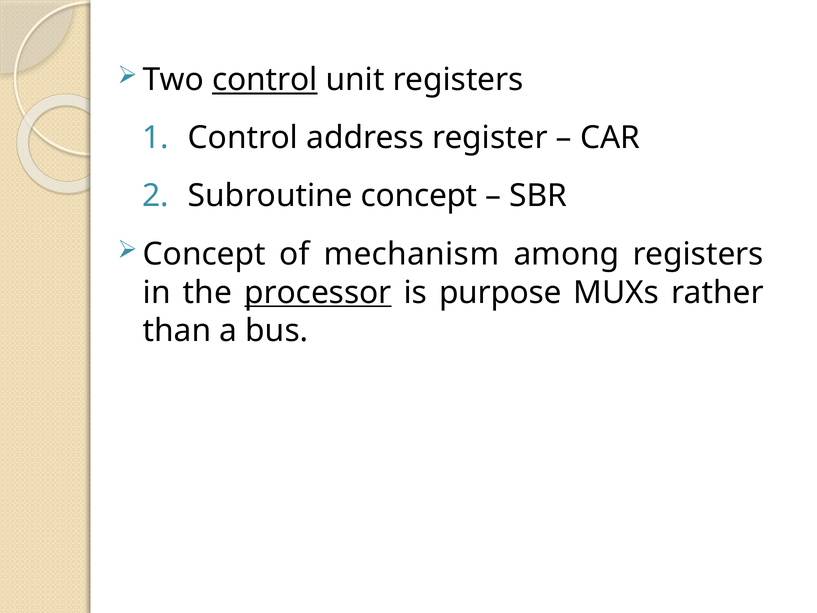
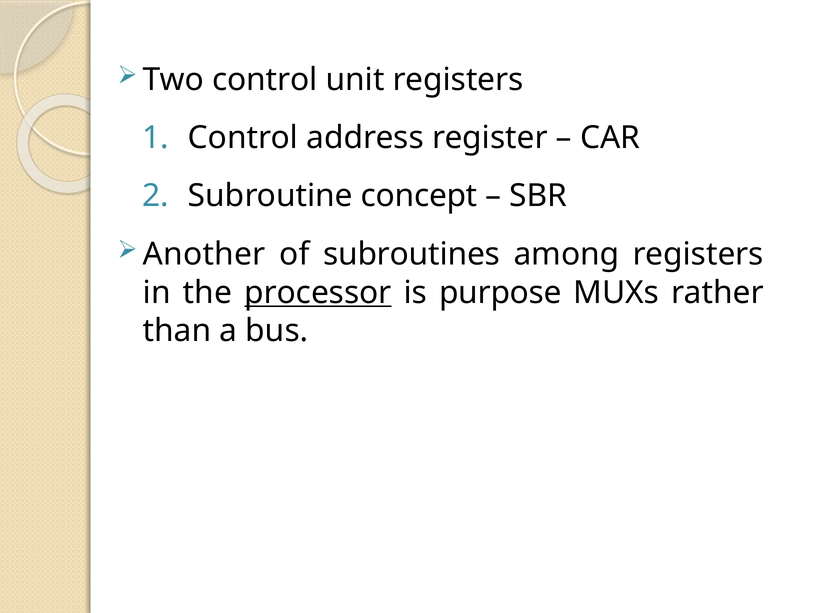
control underline: present -> none (265, 80)
Concept: Concept -> Another (204, 254)
mechanism: mechanism -> subroutines (412, 254)
